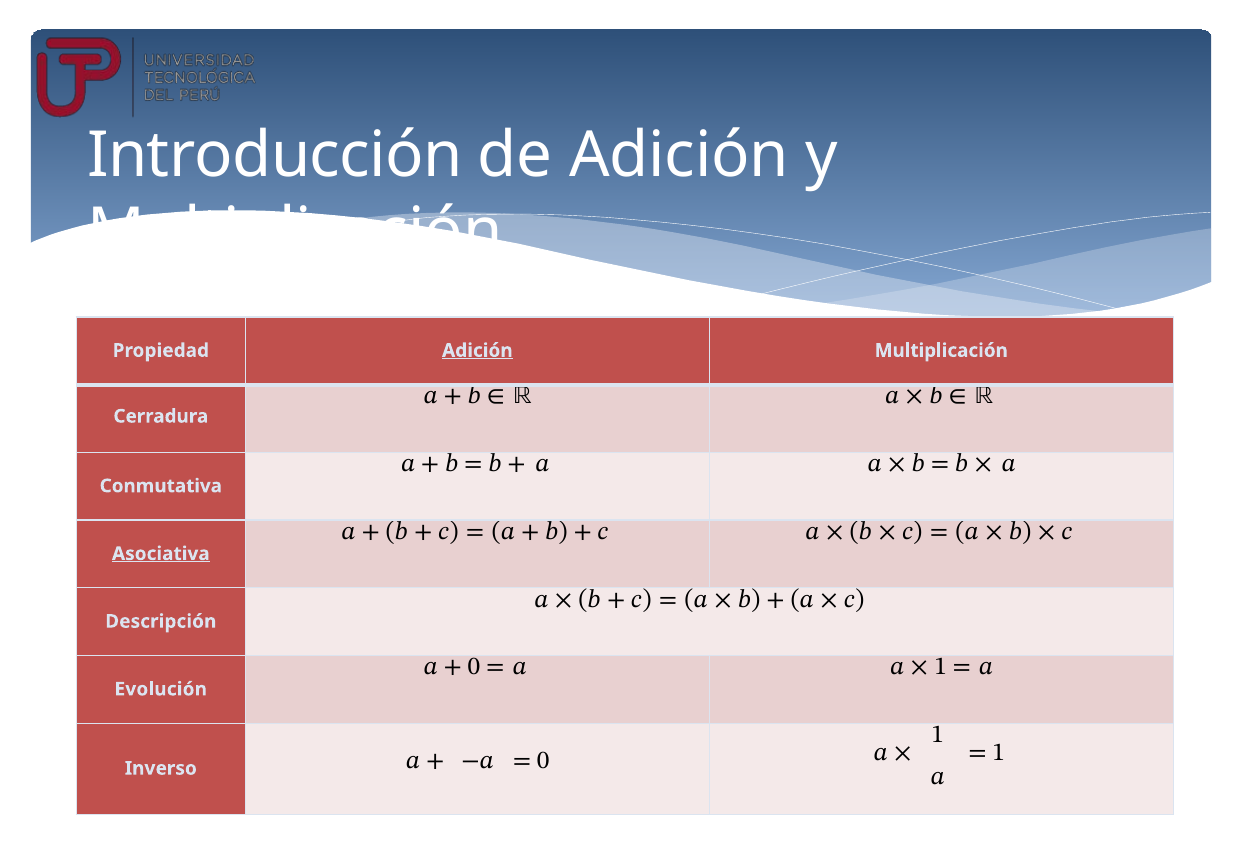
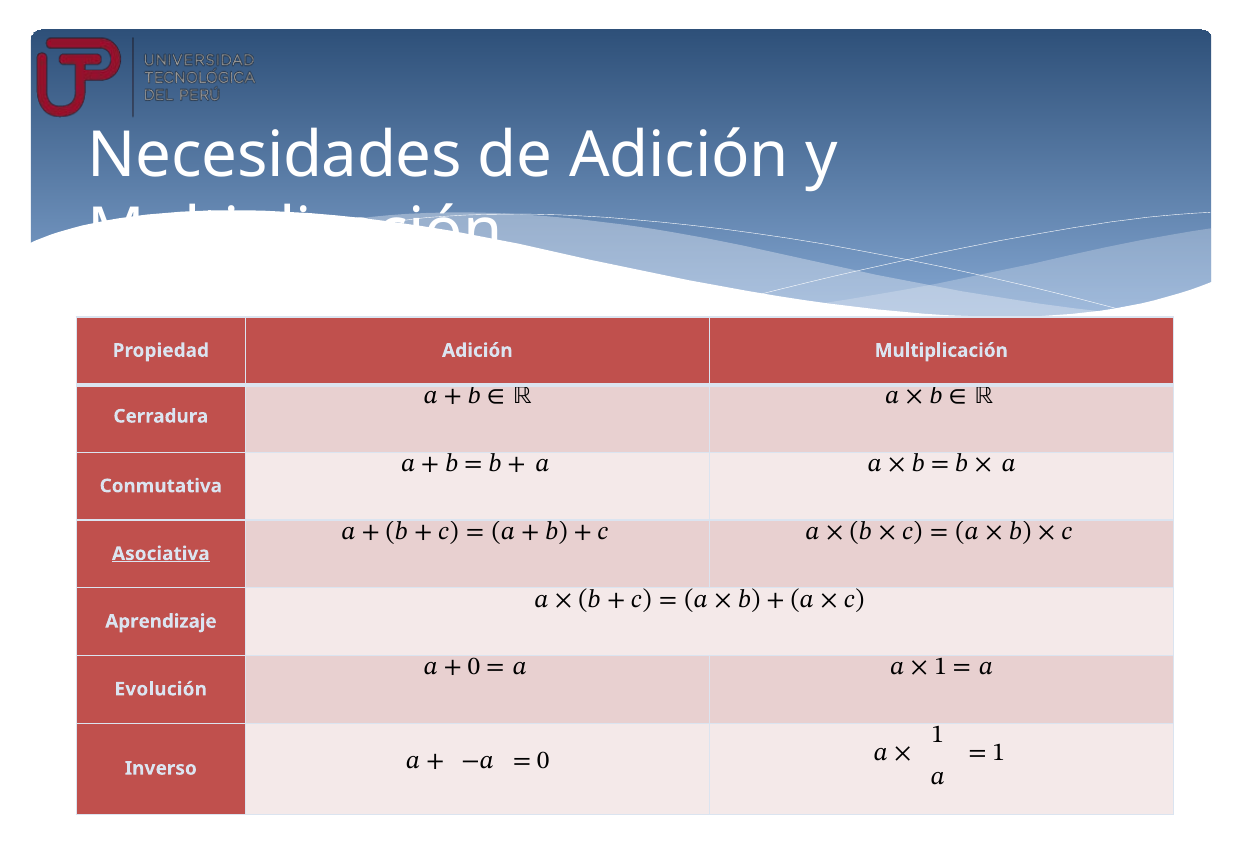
Introducción: Introducción -> Necesidades (275, 155)
Adición underline: present -> none (477, 351)
Descripción: Descripción -> Aprendizaje (161, 622)
